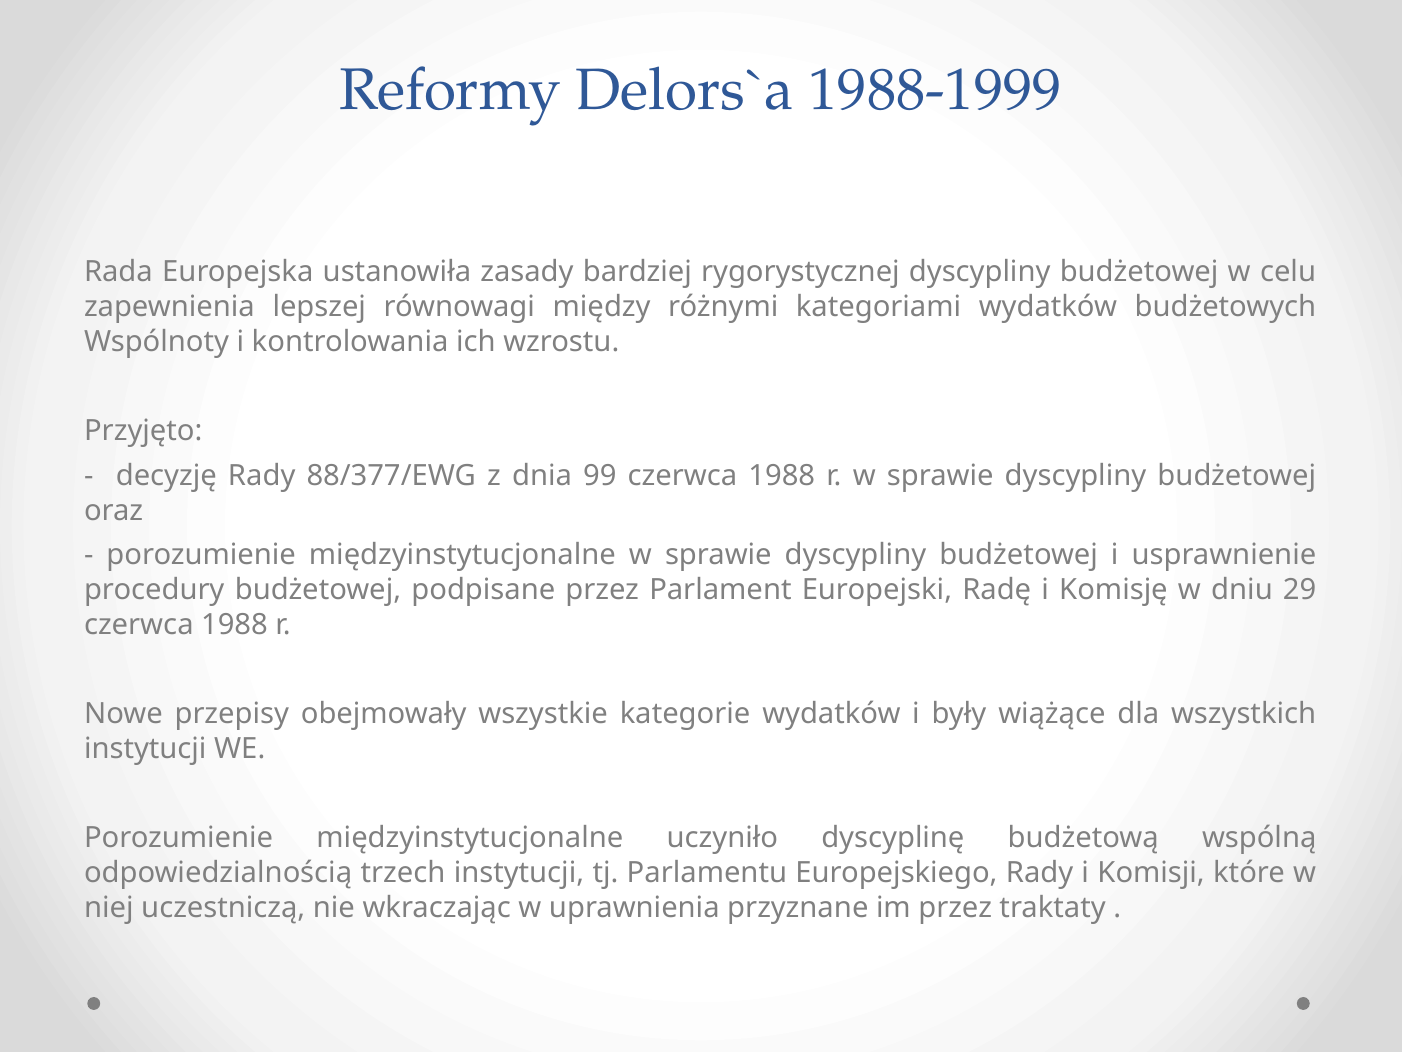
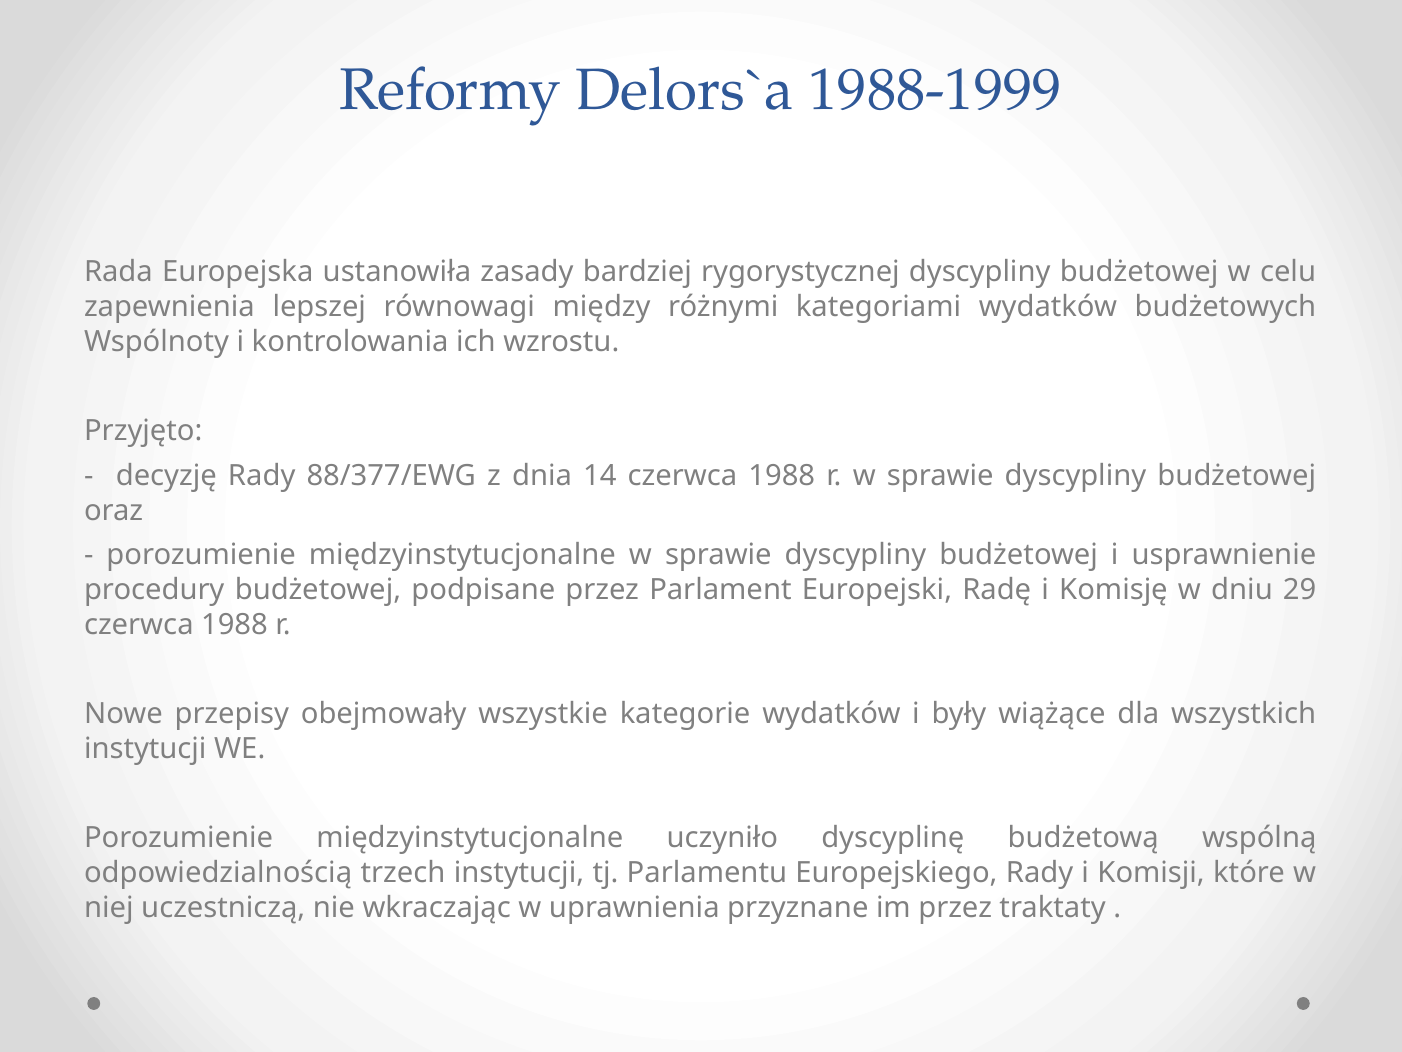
99: 99 -> 14 (600, 475)
